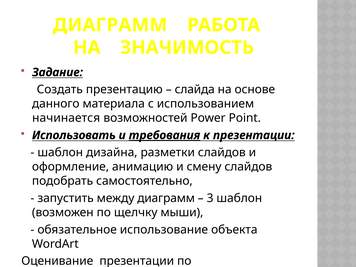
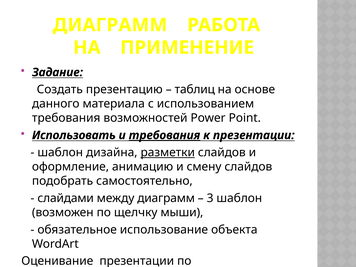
ЗНАЧИМОСТЬ: ЗНАЧИМОСТЬ -> ПРИМЕНЕНИЕ (187, 48)
слайда: слайда -> таблиц (195, 90)
начинается: начинается -> требования (66, 118)
разметки underline: none -> present (168, 152)
запустить: запустить -> слайдами (66, 198)
